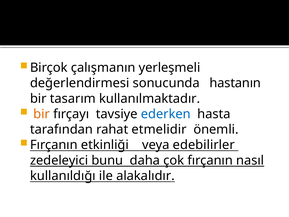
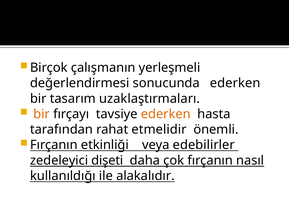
sonucunda hastanın: hastanın -> ederken (235, 83)
kullanılmaktadır: kullanılmaktadır -> uzaklaştırmaları (150, 98)
ederken colour: blue -> orange (166, 114)
bunu: bunu -> dişeti (107, 160)
